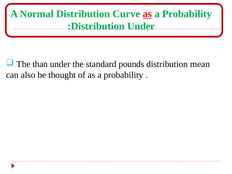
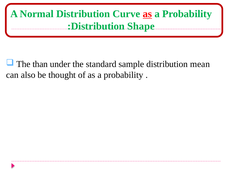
Distribution Under: Under -> Shape (141, 26)
pounds: pounds -> sample (131, 64)
